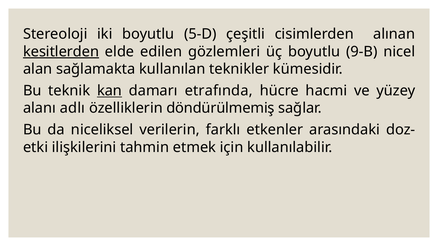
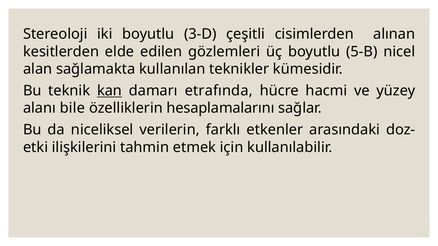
5-D: 5-D -> 3-D (200, 34)
kesitlerden underline: present -> none (61, 52)
9-B: 9-B -> 5-B (362, 52)
adlı: adlı -> bile (72, 108)
döndürülmemiş: döndürülmemiş -> hesaplamalarını (221, 108)
